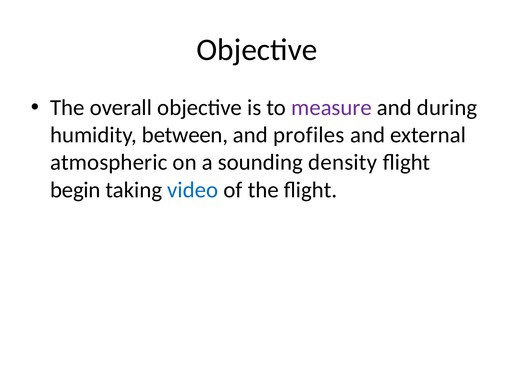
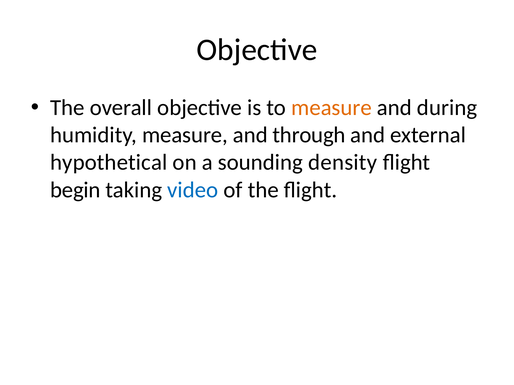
measure colour: purple -> orange (331, 108)
humidity between: between -> measure (185, 135)
profiles: profiles -> through (309, 135)
atmospheric: atmospheric -> hypothetical (109, 163)
